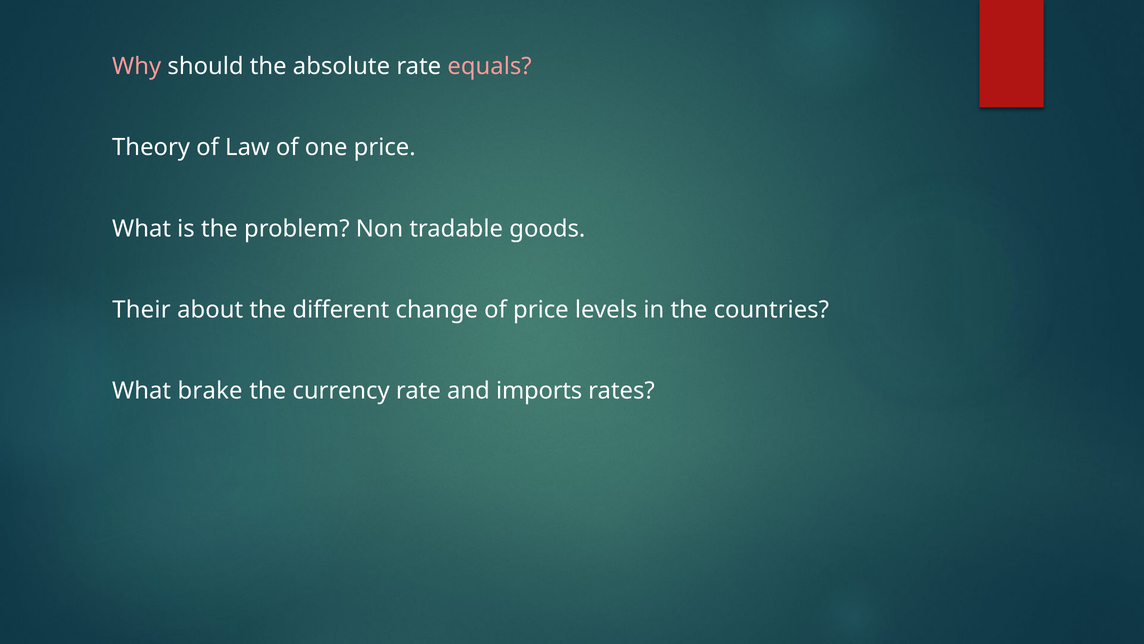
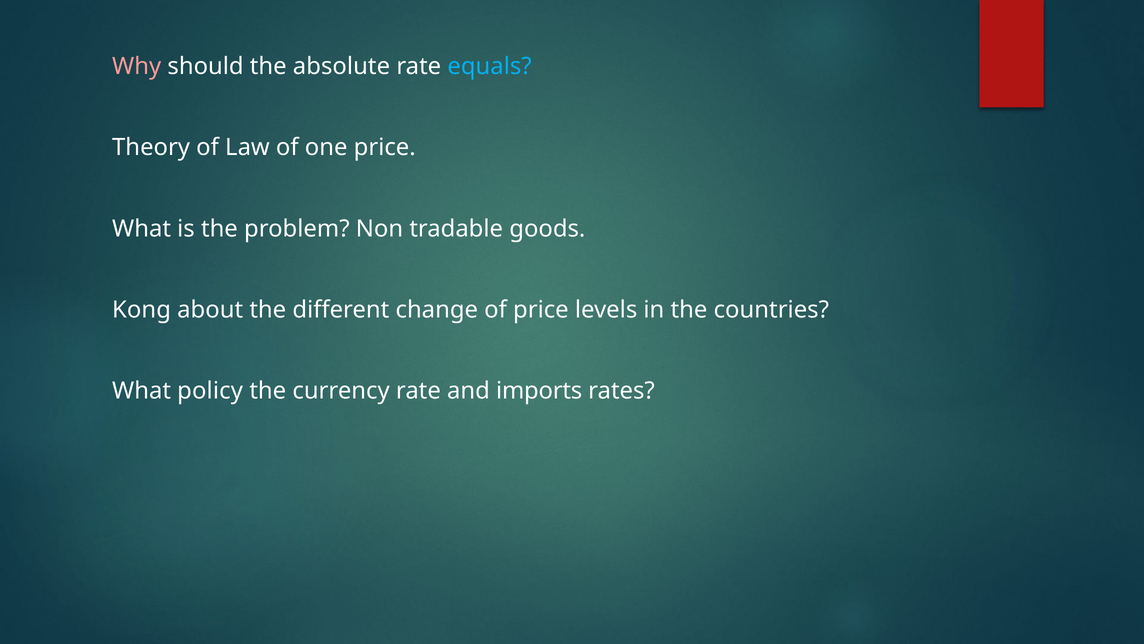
equals colour: pink -> light blue (490, 66)
Their: Their -> Kong (142, 310)
brake: brake -> policy (210, 391)
